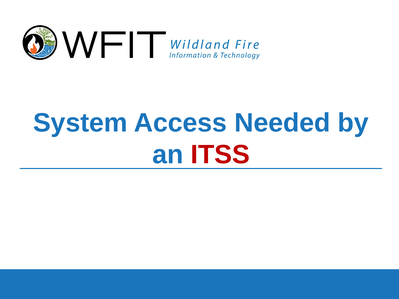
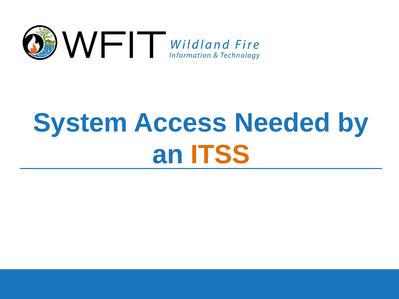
ITSS colour: red -> orange (220, 155)
